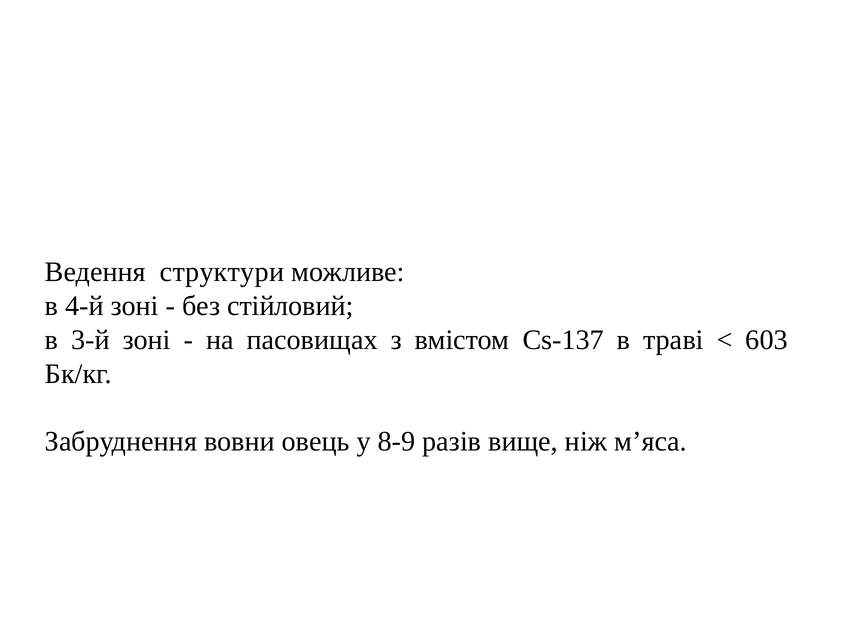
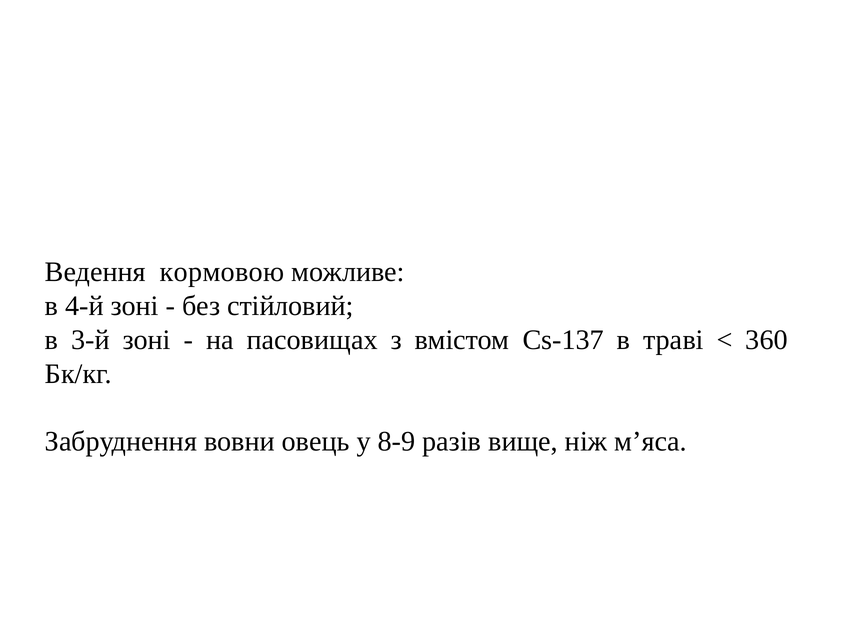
структури: структури -> кормовою (222, 272)
603: 603 -> 360 (767, 340)
